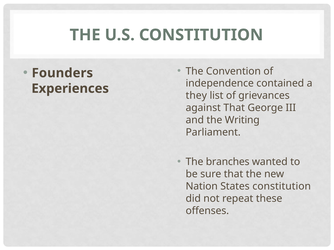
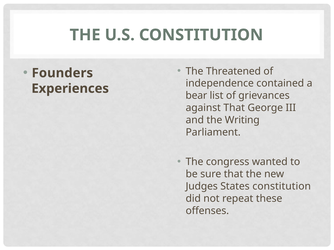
Convention: Convention -> Threatened (233, 71)
they: they -> bear (196, 96)
branches: branches -> congress (228, 162)
Nation: Nation -> Judges (202, 187)
